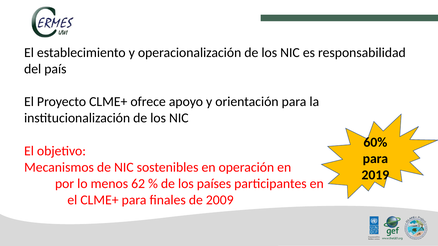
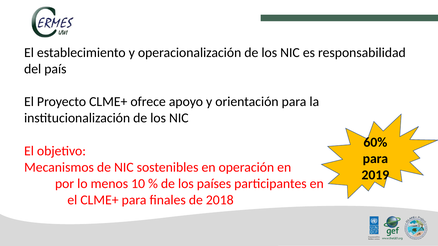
62: 62 -> 10 (138, 184)
2009: 2009 -> 2018 (220, 200)
